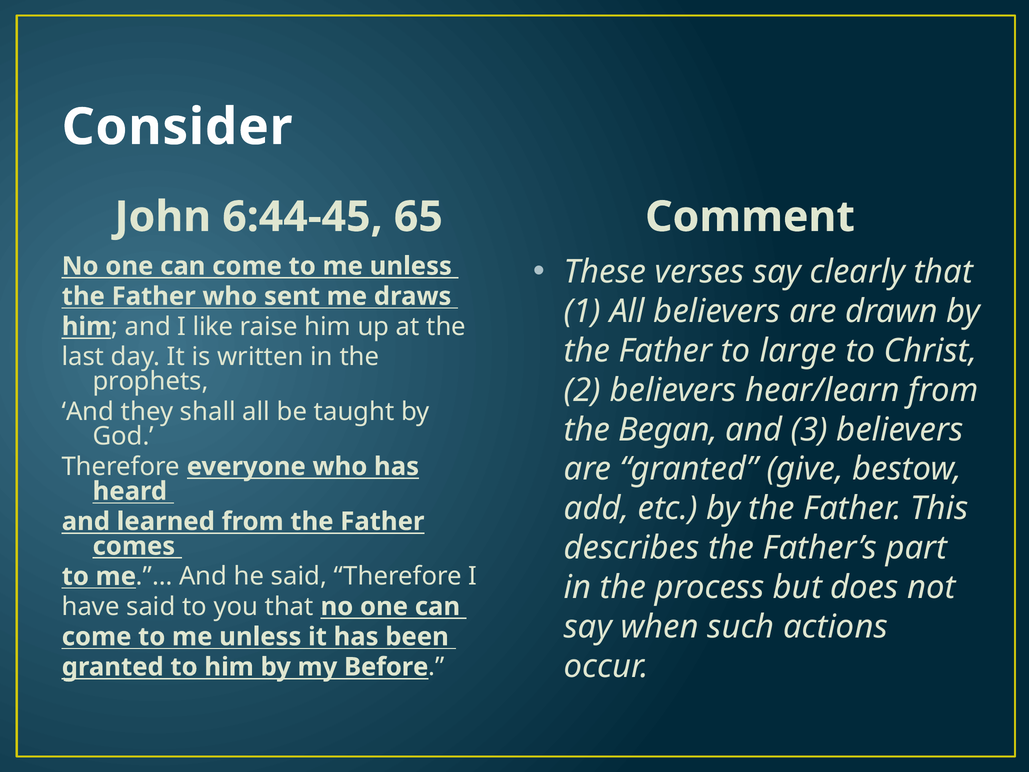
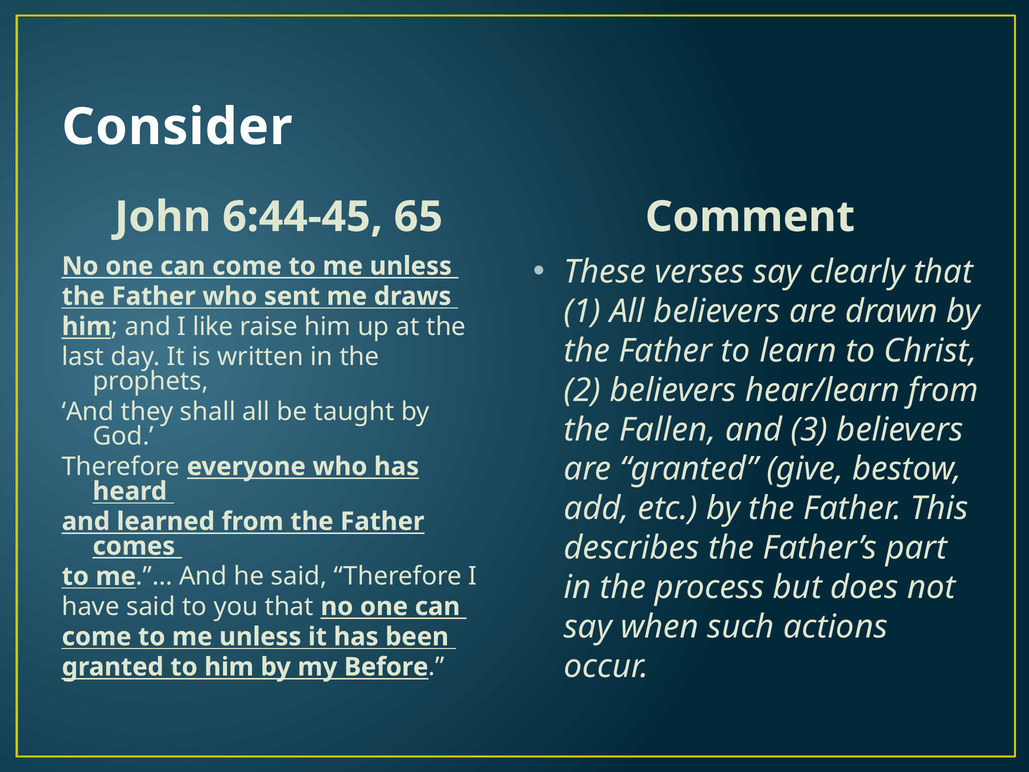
large: large -> learn (798, 351)
Began: Began -> Fallen (668, 430)
